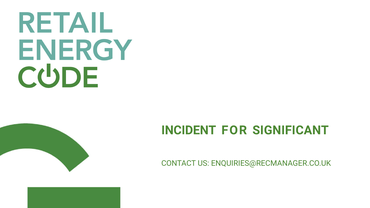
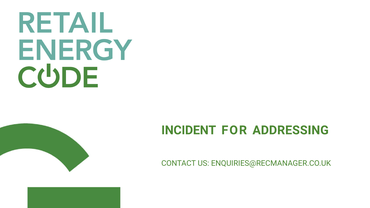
SIGNIFICANT: SIGNIFICANT -> ADDRESSING (291, 130)
